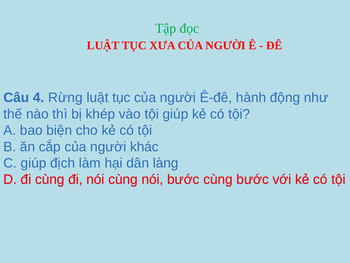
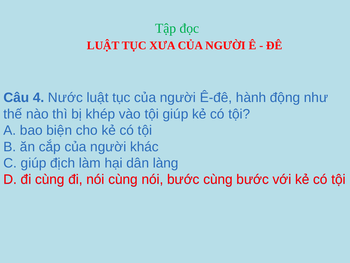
Rừng: Rừng -> Nước (65, 98)
